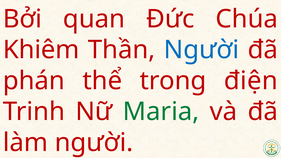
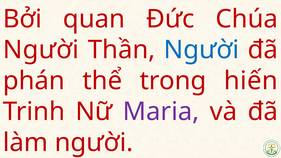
Khiêm: Khiêm -> Người (41, 50)
điện: điện -> hiến (251, 81)
Maria colour: green -> purple (161, 112)
